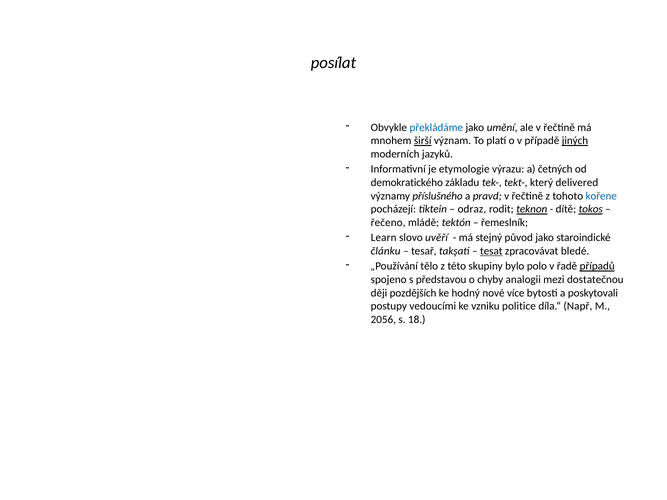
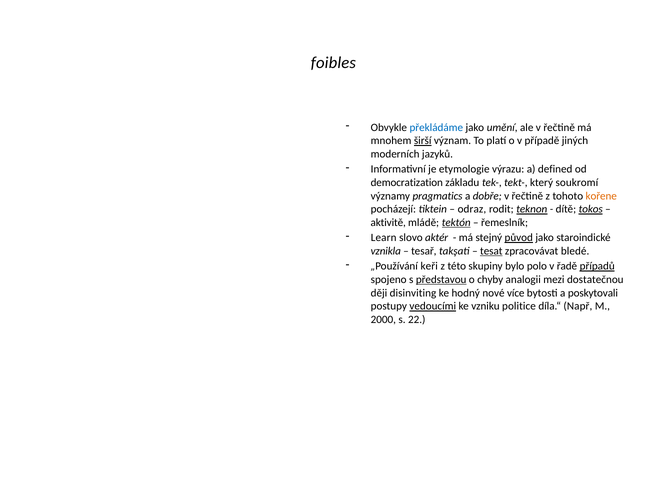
posílat: posílat -> foibles (333, 63)
jiných underline: present -> none (575, 141)
četných: četných -> defined (555, 169)
demokratického: demokratického -> democratization (407, 183)
delivered: delivered -> soukromí (577, 183)
příslušného: příslušného -> pragmatics (438, 196)
pravd: pravd -> dobře (487, 196)
kořene colour: blue -> orange (601, 196)
řečeno: řečeno -> aktivitě (388, 223)
tektón underline: none -> present (456, 223)
uvěří: uvěří -> aktér (437, 238)
původ underline: none -> present (519, 238)
článku: článku -> vznikla (386, 251)
tělo: tělo -> keři (429, 266)
představou underline: none -> present (441, 280)
pozdějších: pozdějších -> disinviting (413, 293)
vedoucími underline: none -> present (433, 306)
2056: 2056 -> 2000 (383, 320)
18: 18 -> 22 (417, 320)
